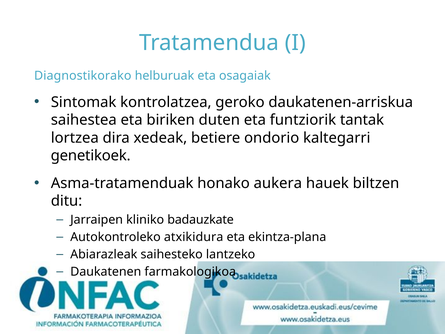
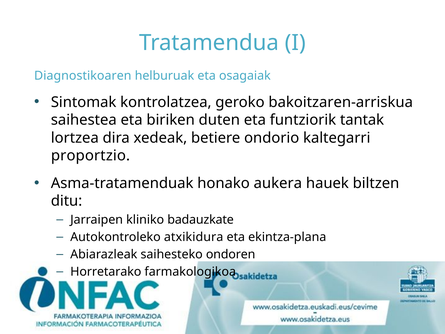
Diagnostikorako: Diagnostikorako -> Diagnostikoaren (83, 76)
daukatenen-arriskua: daukatenen-arriskua -> bakoitzaren-arriskua (341, 102)
genetikoek: genetikoek -> proportzio (91, 155)
lantzeko: lantzeko -> ondoren (231, 254)
Daukatenen: Daukatenen -> Horretarako (106, 271)
